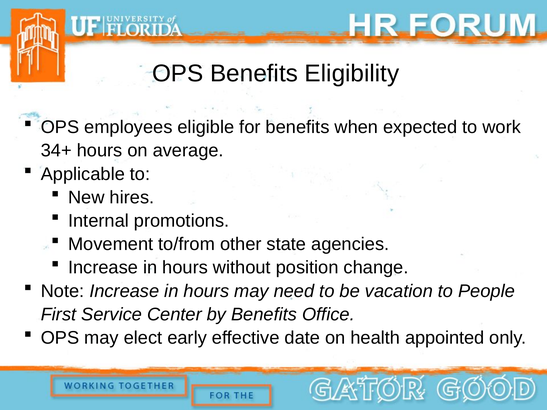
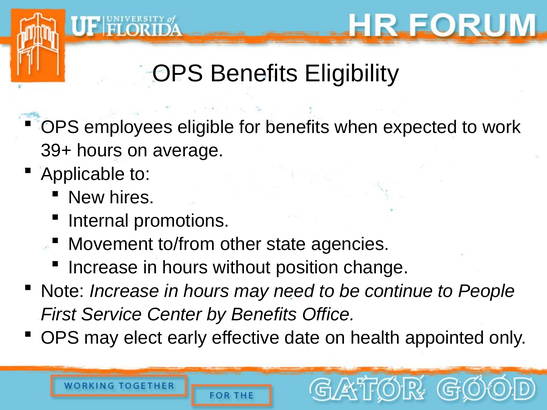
34+: 34+ -> 39+ (56, 151)
vacation: vacation -> continue (399, 291)
